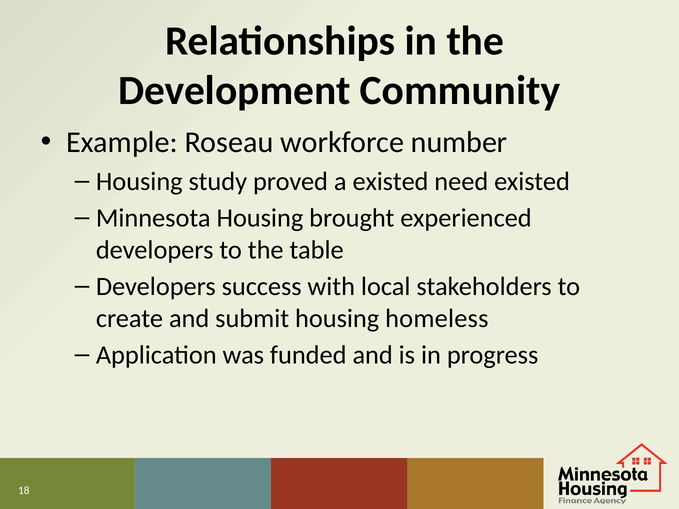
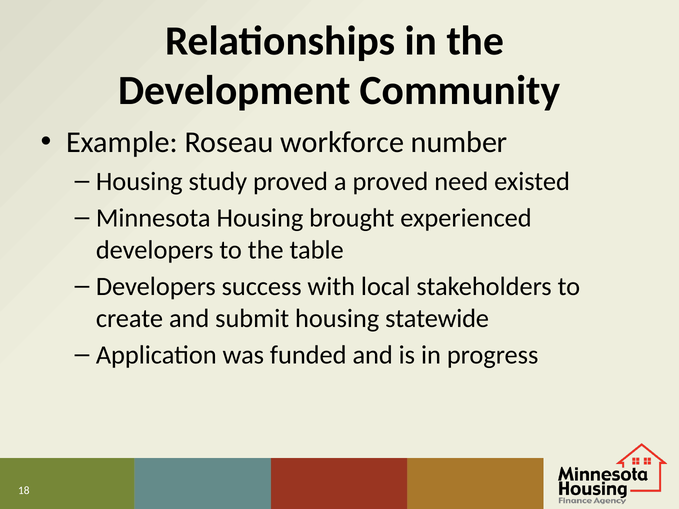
a existed: existed -> proved (390, 181)
homeless: homeless -> statewide (437, 318)
